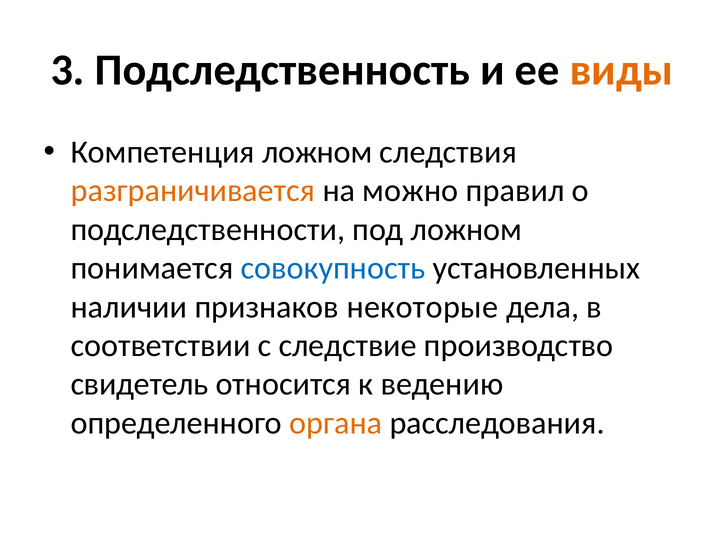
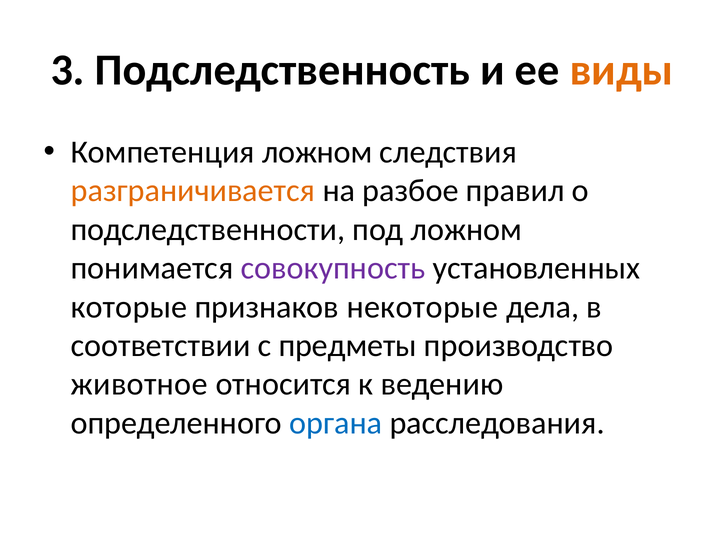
можно: можно -> разбое (411, 191)
совокупность colour: blue -> purple (333, 268)
наличии: наличии -> которые (129, 307)
следствие: следствие -> предметы (348, 345)
свидетель: свидетель -> животное (139, 384)
органа colour: orange -> blue (336, 423)
